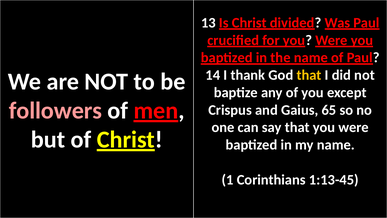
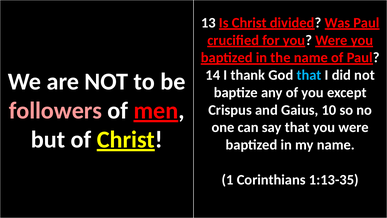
that colour: yellow -> light blue (309, 75)
65: 65 -> 10 (329, 110)
1:13-45: 1:13-45 -> 1:13-35 (334, 180)
